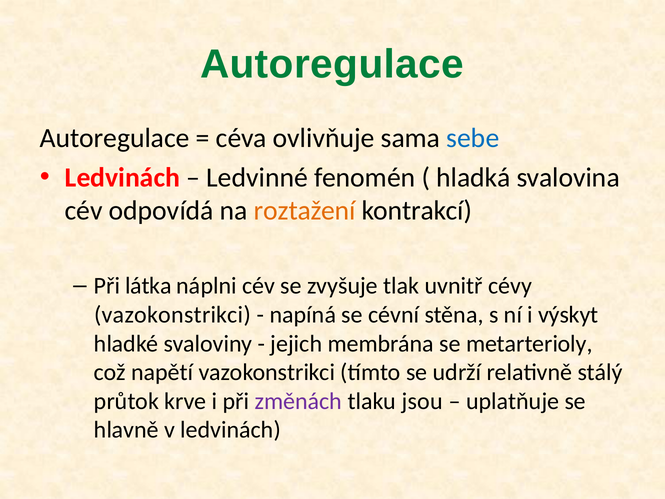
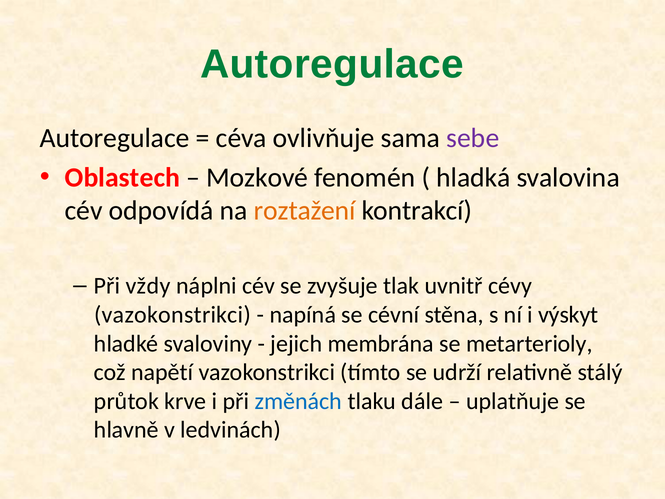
sebe colour: blue -> purple (473, 138)
Ledvinách: Ledvinách -> Oblastech (122, 177)
Ledvinné: Ledvinné -> Mozkové (257, 177)
látka: látka -> vždy (148, 286)
změnách colour: purple -> blue (298, 401)
jsou: jsou -> dále (422, 401)
